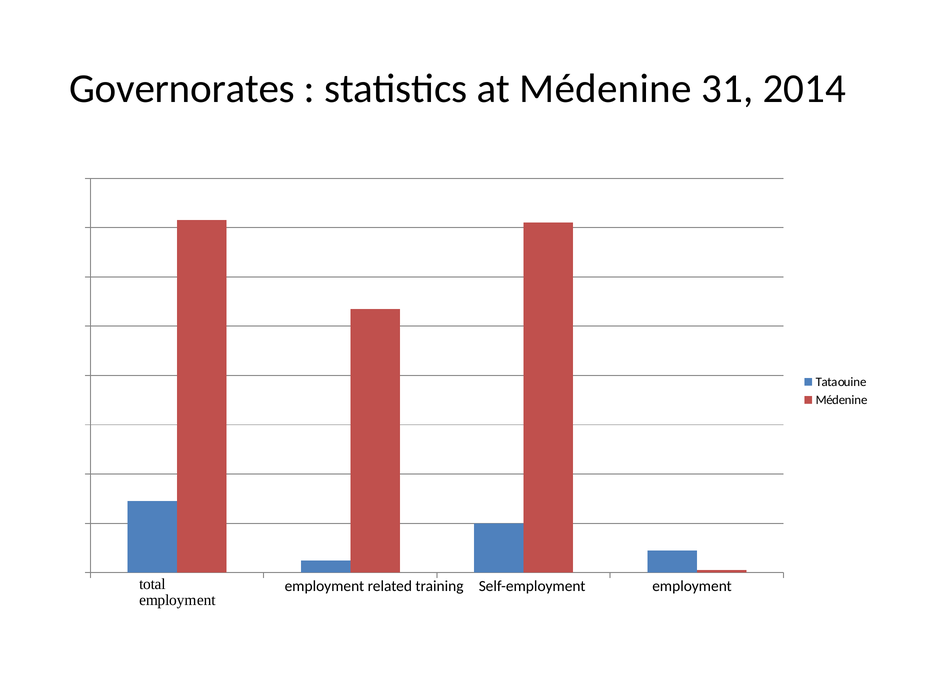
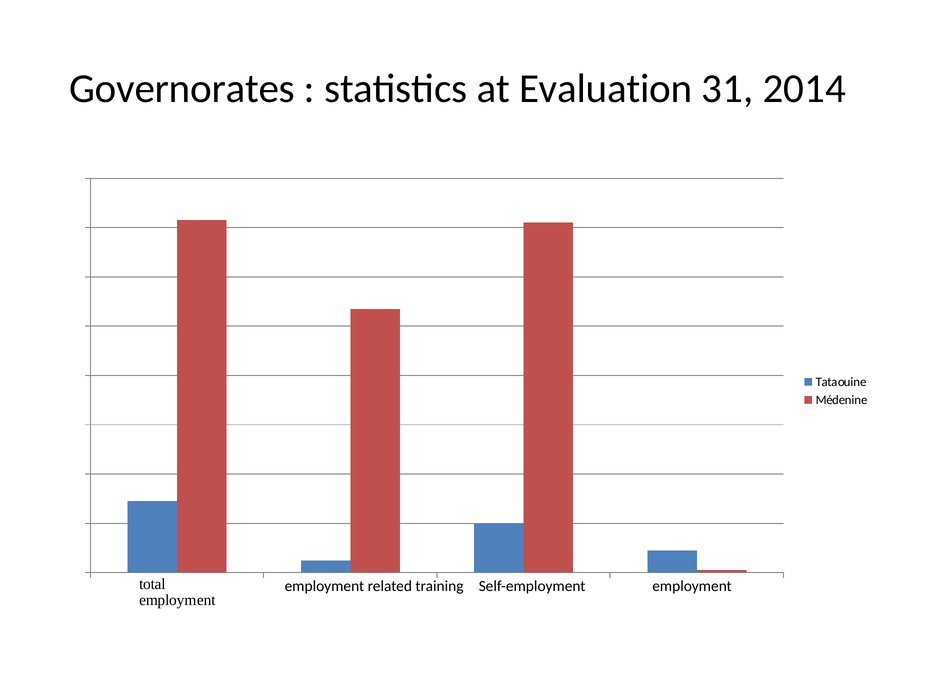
at Médenine: Médenine -> Evaluation (606, 88)
